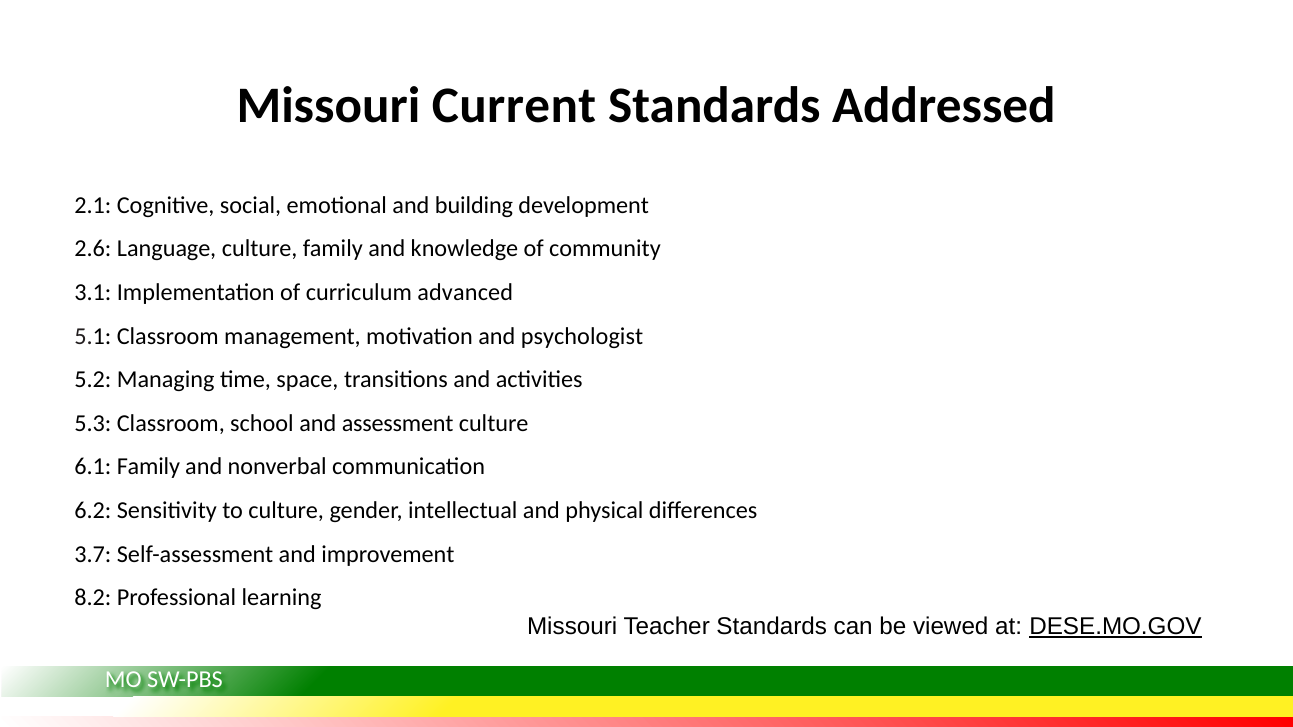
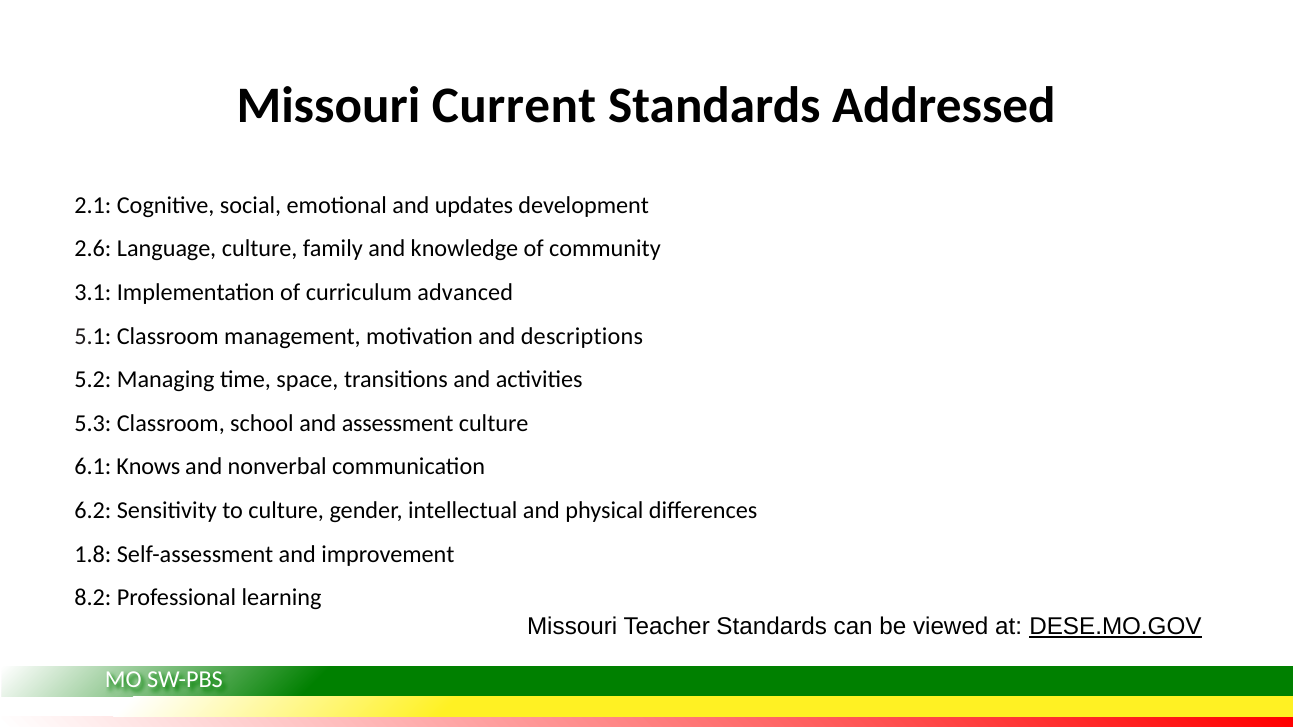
building: building -> updates (474, 205)
psychologist: psychologist -> descriptions (582, 336)
6.1 Family: Family -> Knows (148, 467)
3.7: 3.7 -> 1.8 (93, 554)
